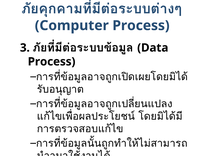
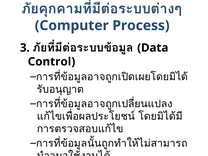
Process: Process -> Control (52, 62)
